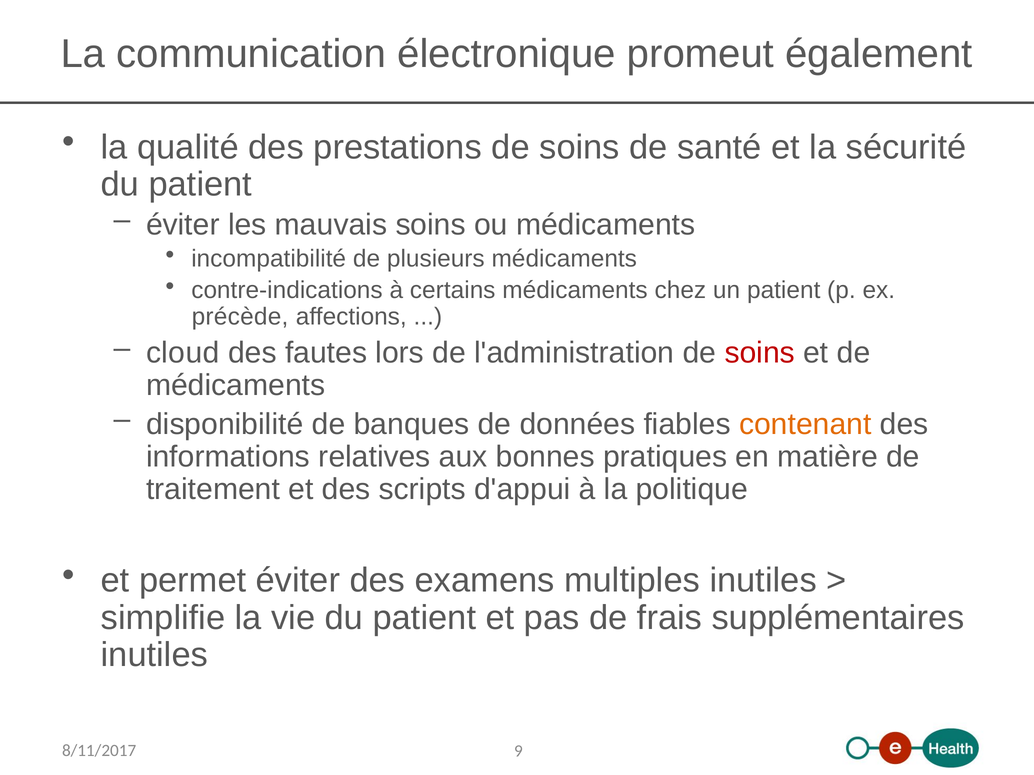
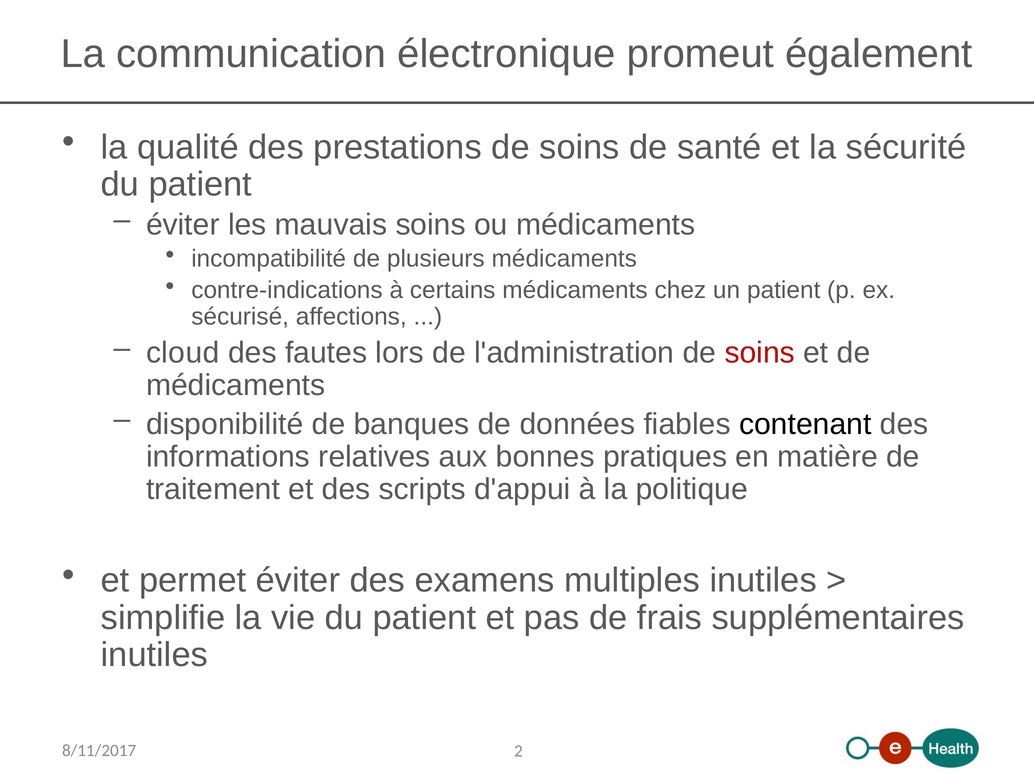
précède: précède -> sécurisé (240, 317)
contenant colour: orange -> black (805, 424)
9: 9 -> 2 (518, 751)
